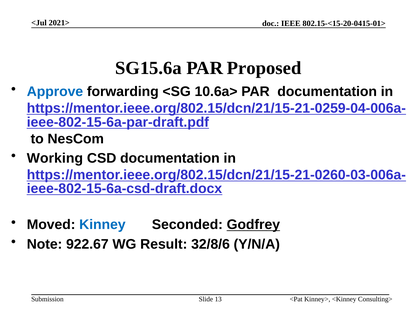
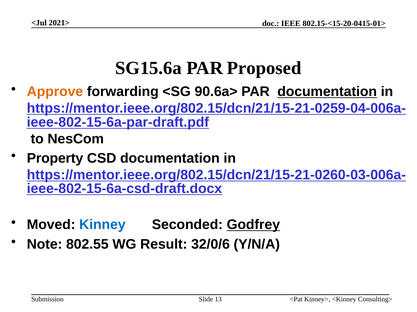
Approve colour: blue -> orange (55, 92)
10.6a>: 10.6a> -> 90.6a> (216, 92)
documentation underline: none -> present (327, 92)
Working: Working -> Property (55, 159)
922.67: 922.67 -> 802.55 (87, 245)
32/8/6: 32/8/6 -> 32/0/6 (211, 245)
